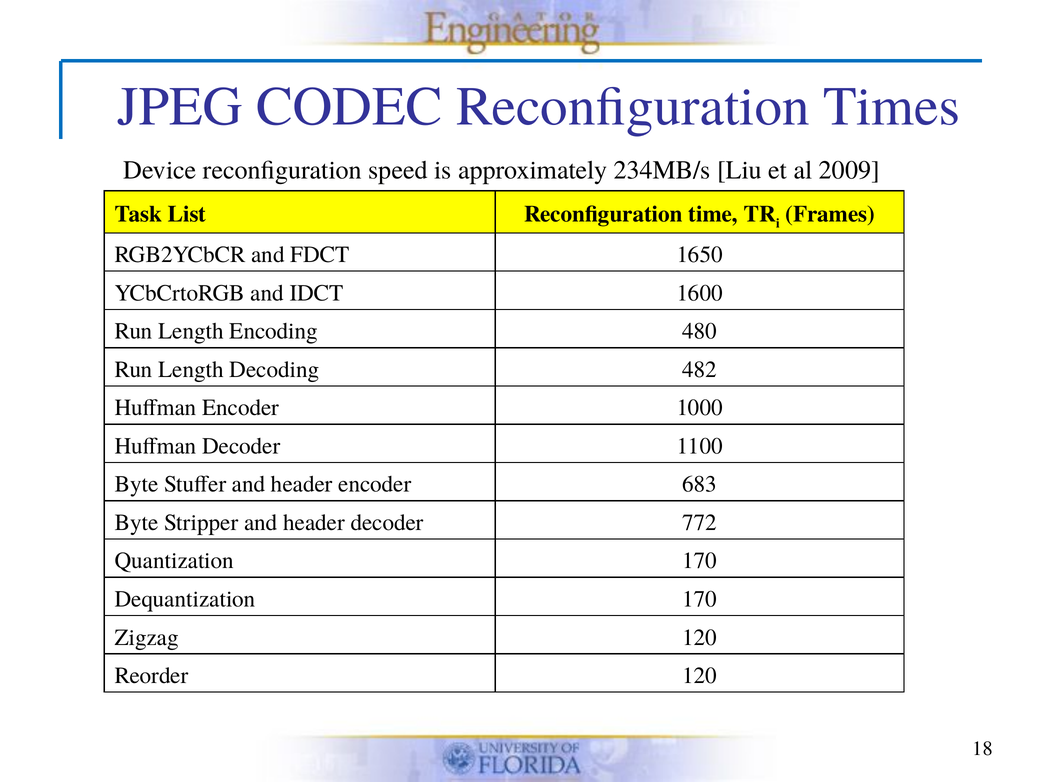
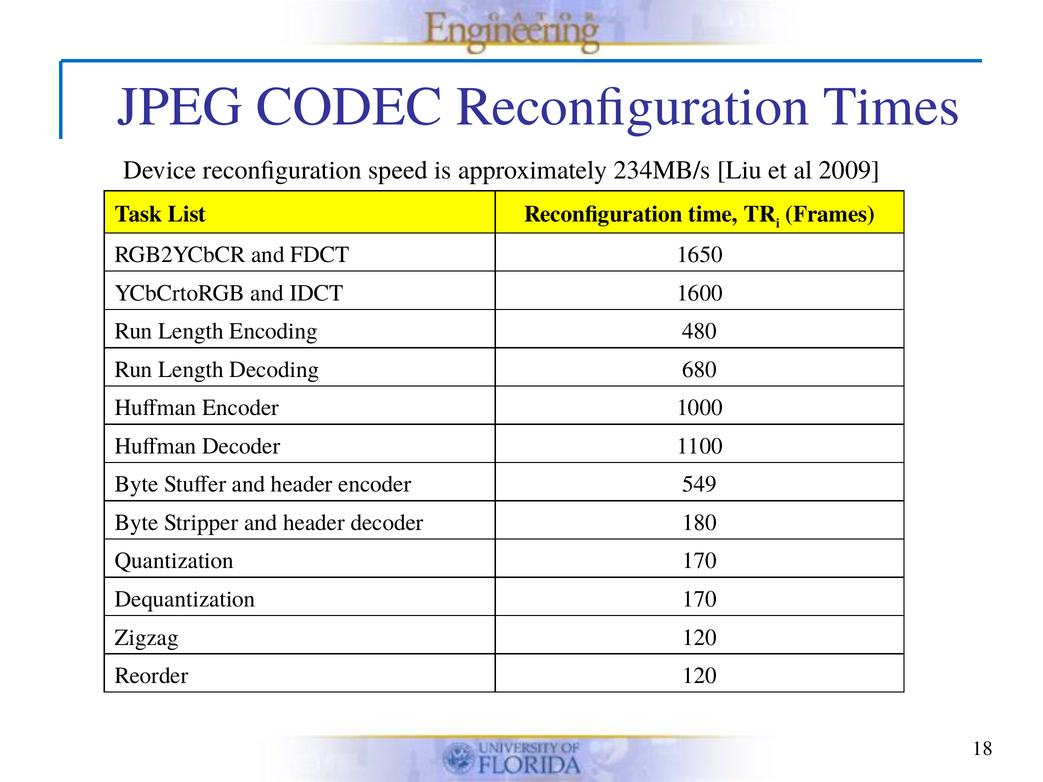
482: 482 -> 680 (700, 370)
683: 683 -> 549 (700, 484)
772: 772 -> 180 (700, 523)
